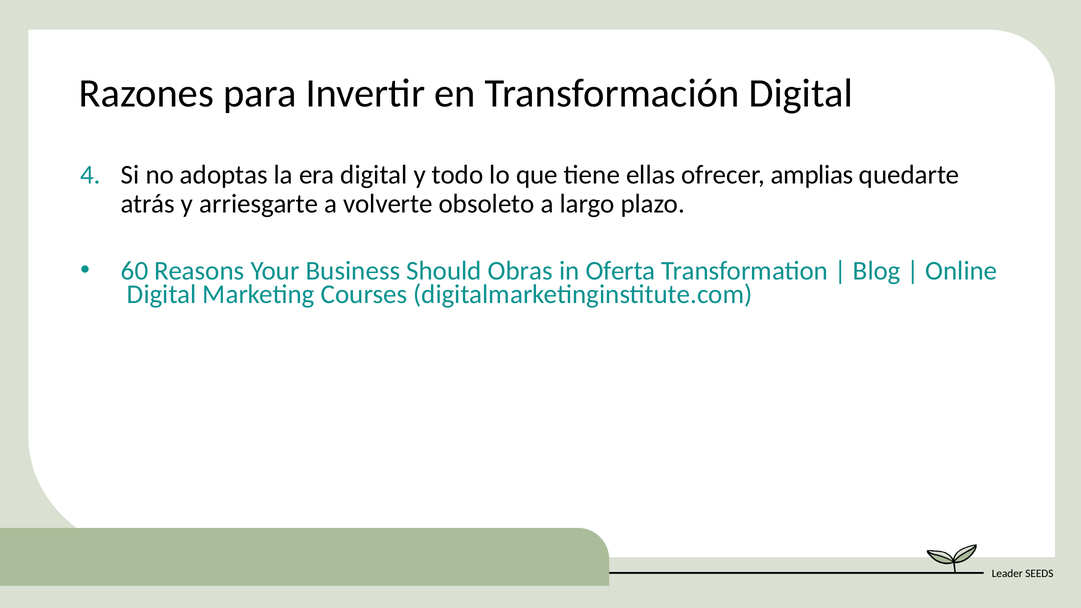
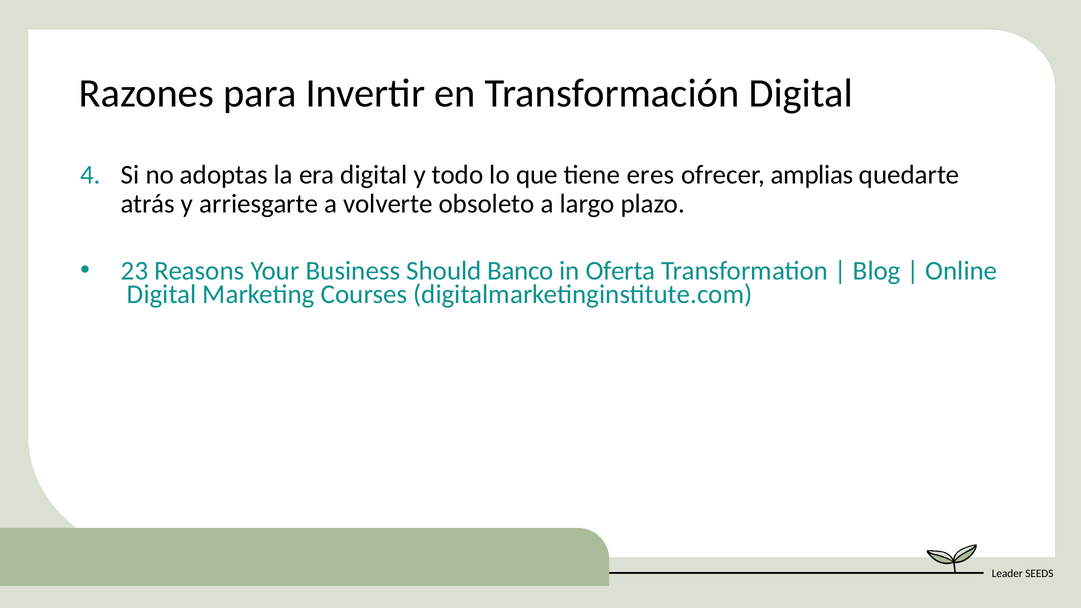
ellas: ellas -> eres (650, 175)
60: 60 -> 23 (135, 271)
Obras: Obras -> Banco (520, 271)
